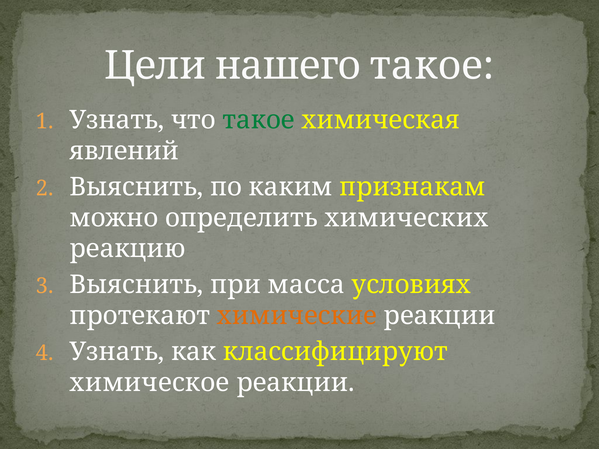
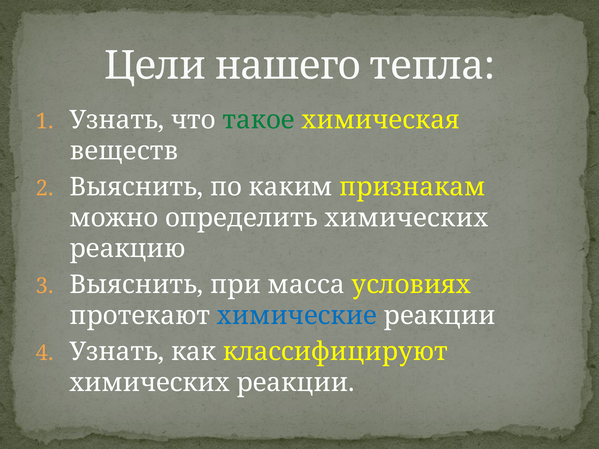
нашего такое: такое -> тепла (432, 66)
явлений: явлений -> веществ (124, 151)
химические colour: orange -> blue (297, 316)
химическое: химическое -> химических (150, 383)
